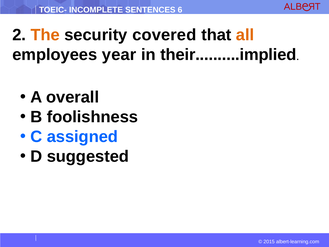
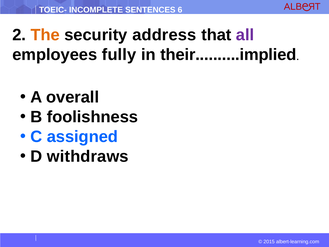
covered: covered -> address (164, 35)
all colour: orange -> purple (245, 35)
year: year -> fully (119, 55)
suggested: suggested -> withdraws (88, 156)
